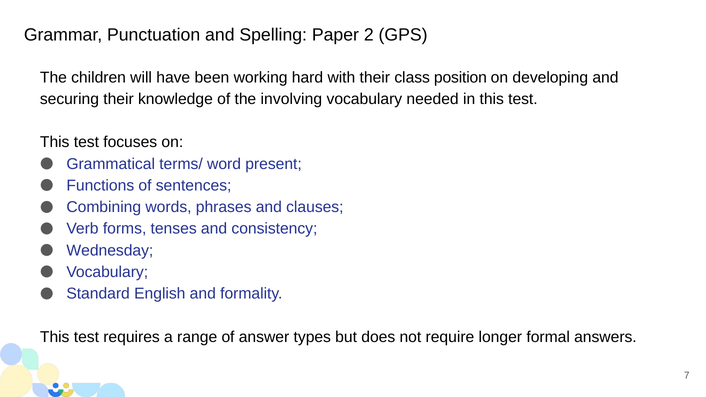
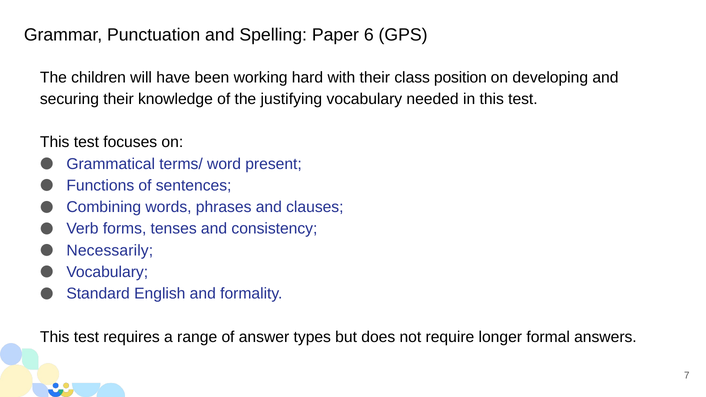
2: 2 -> 6 (369, 35)
involving: involving -> justifying (291, 99)
Wednesday: Wednesday -> Necessarily (110, 250)
